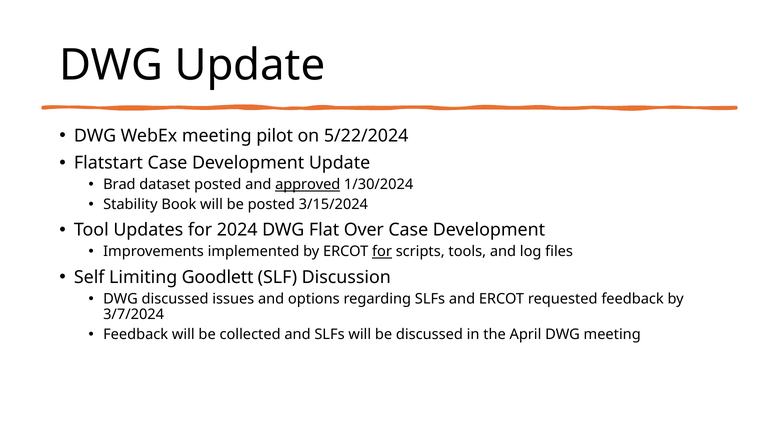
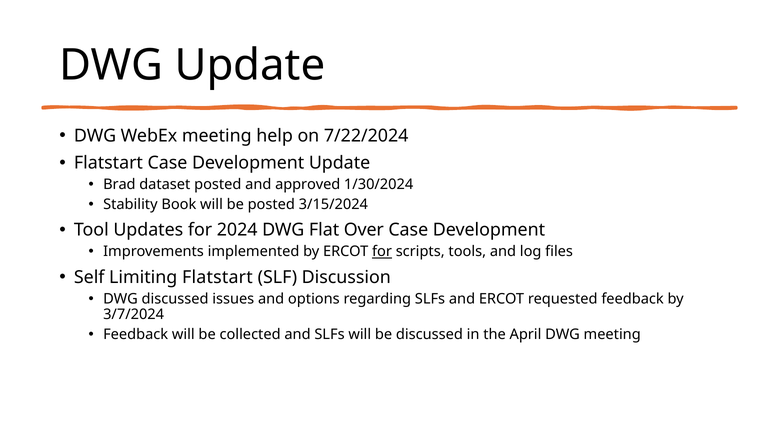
pilot: pilot -> help (275, 136)
5/22/2024: 5/22/2024 -> 7/22/2024 (366, 136)
approved underline: present -> none (308, 185)
Limiting Goodlett: Goodlett -> Flatstart (217, 277)
